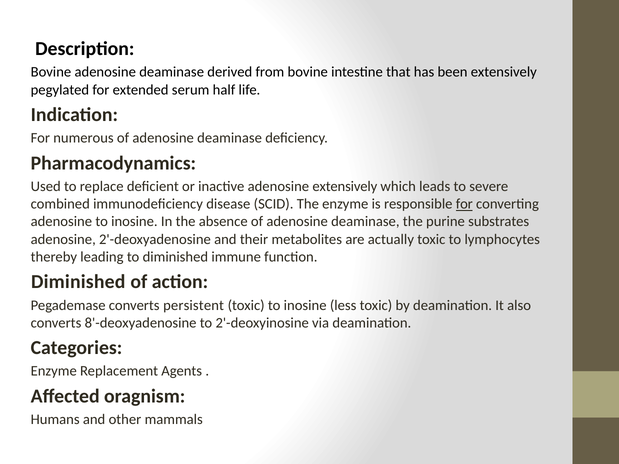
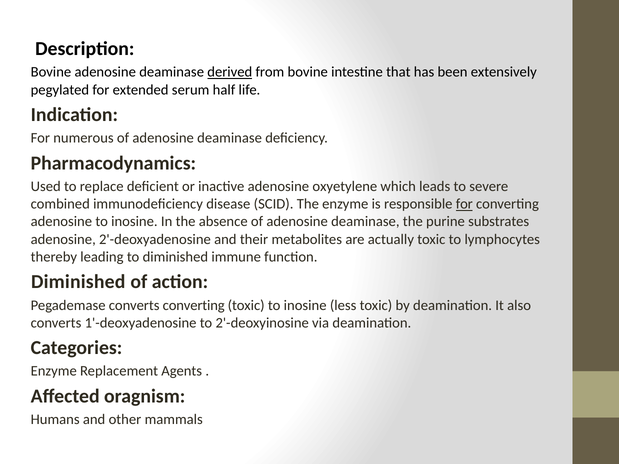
derived underline: none -> present (230, 72)
adenosine extensively: extensively -> oxyetylene (345, 187)
converts persistent: persistent -> converting (194, 305)
8'-deoxyadenosine: 8'-deoxyadenosine -> 1'-deoxyadenosine (141, 323)
